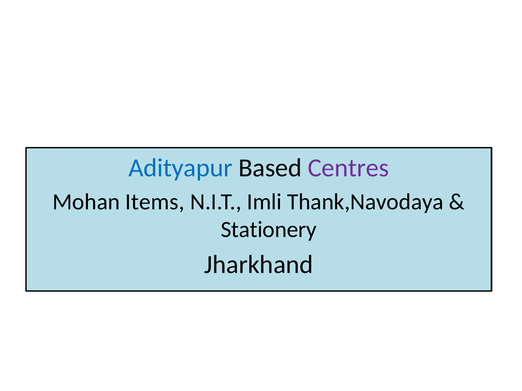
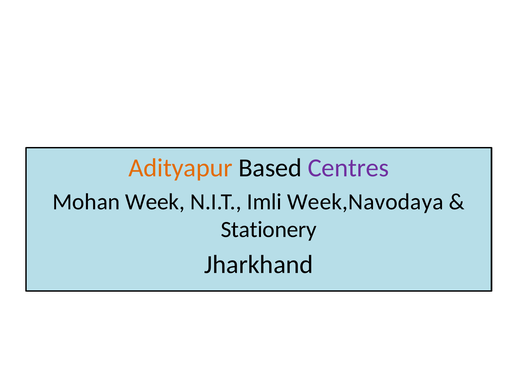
Adityapur colour: blue -> orange (181, 168)
Items: Items -> Week (155, 202)
Thank,Navodaya: Thank,Navodaya -> Week,Navodaya (365, 202)
